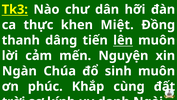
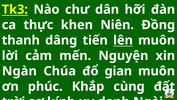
Miệt: Miệt -> Niên (117, 25)
sinh: sinh -> gian (118, 71)
